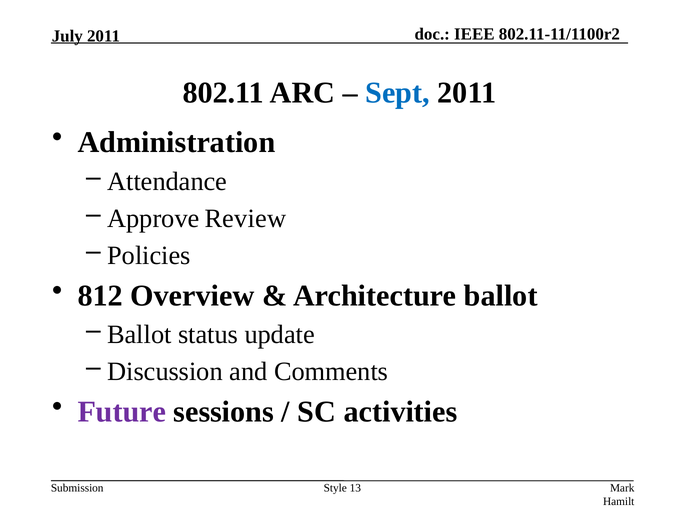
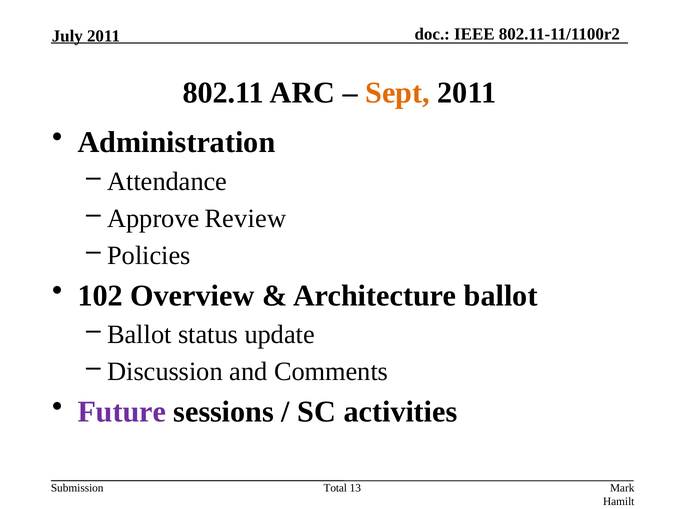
Sept colour: blue -> orange (398, 93)
812: 812 -> 102 (100, 296)
Style: Style -> Total (335, 488)
